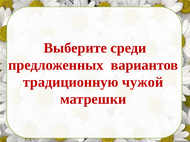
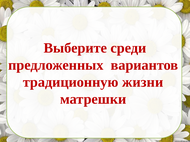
чужой: чужой -> жизни (143, 82)
